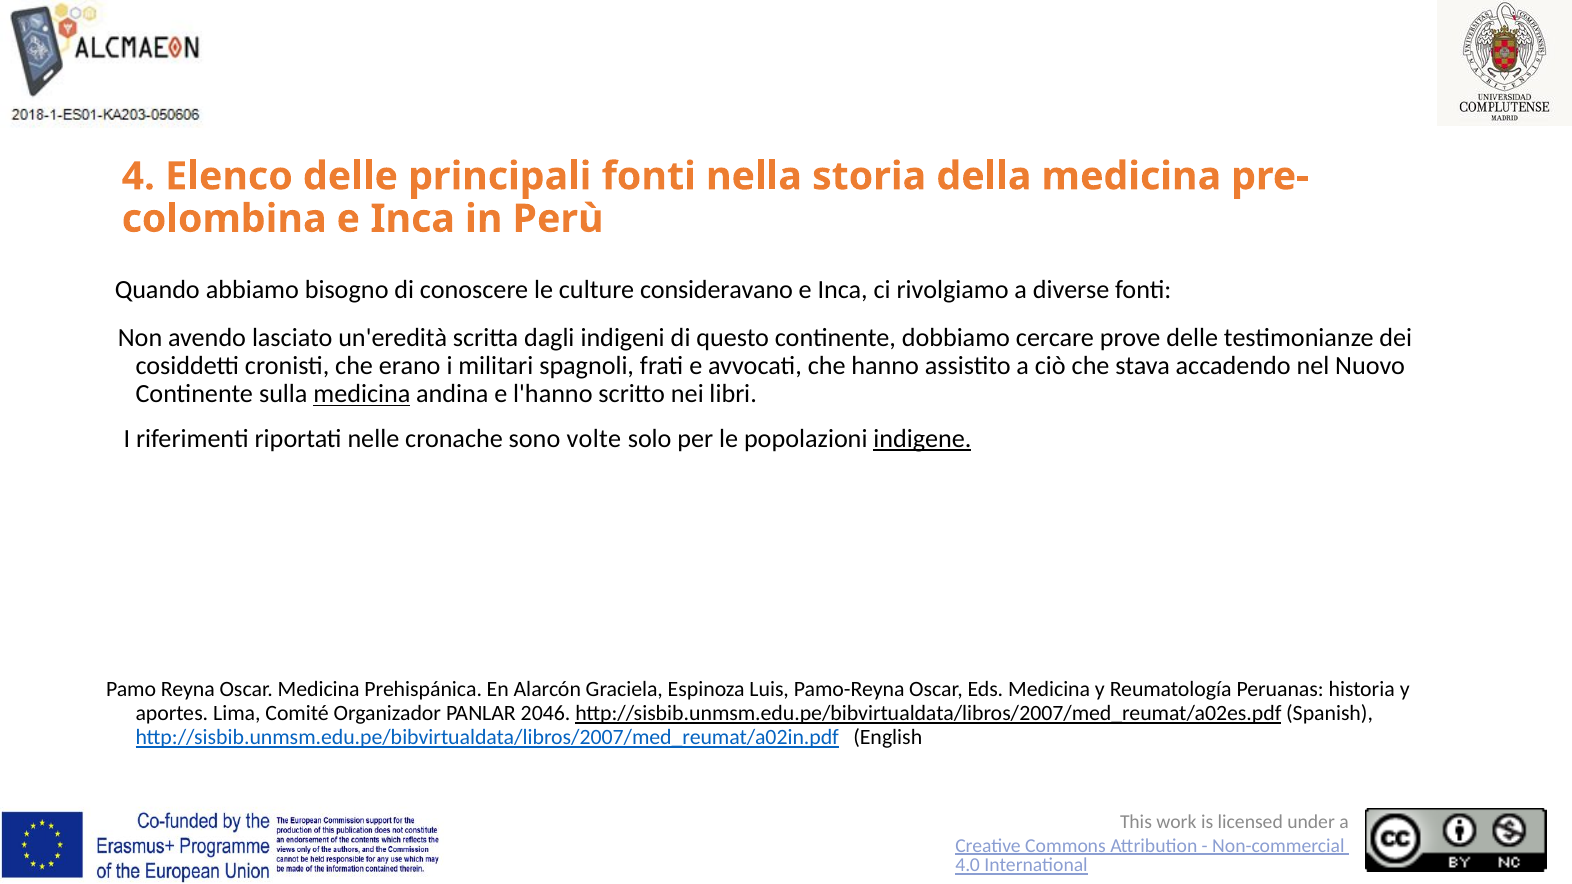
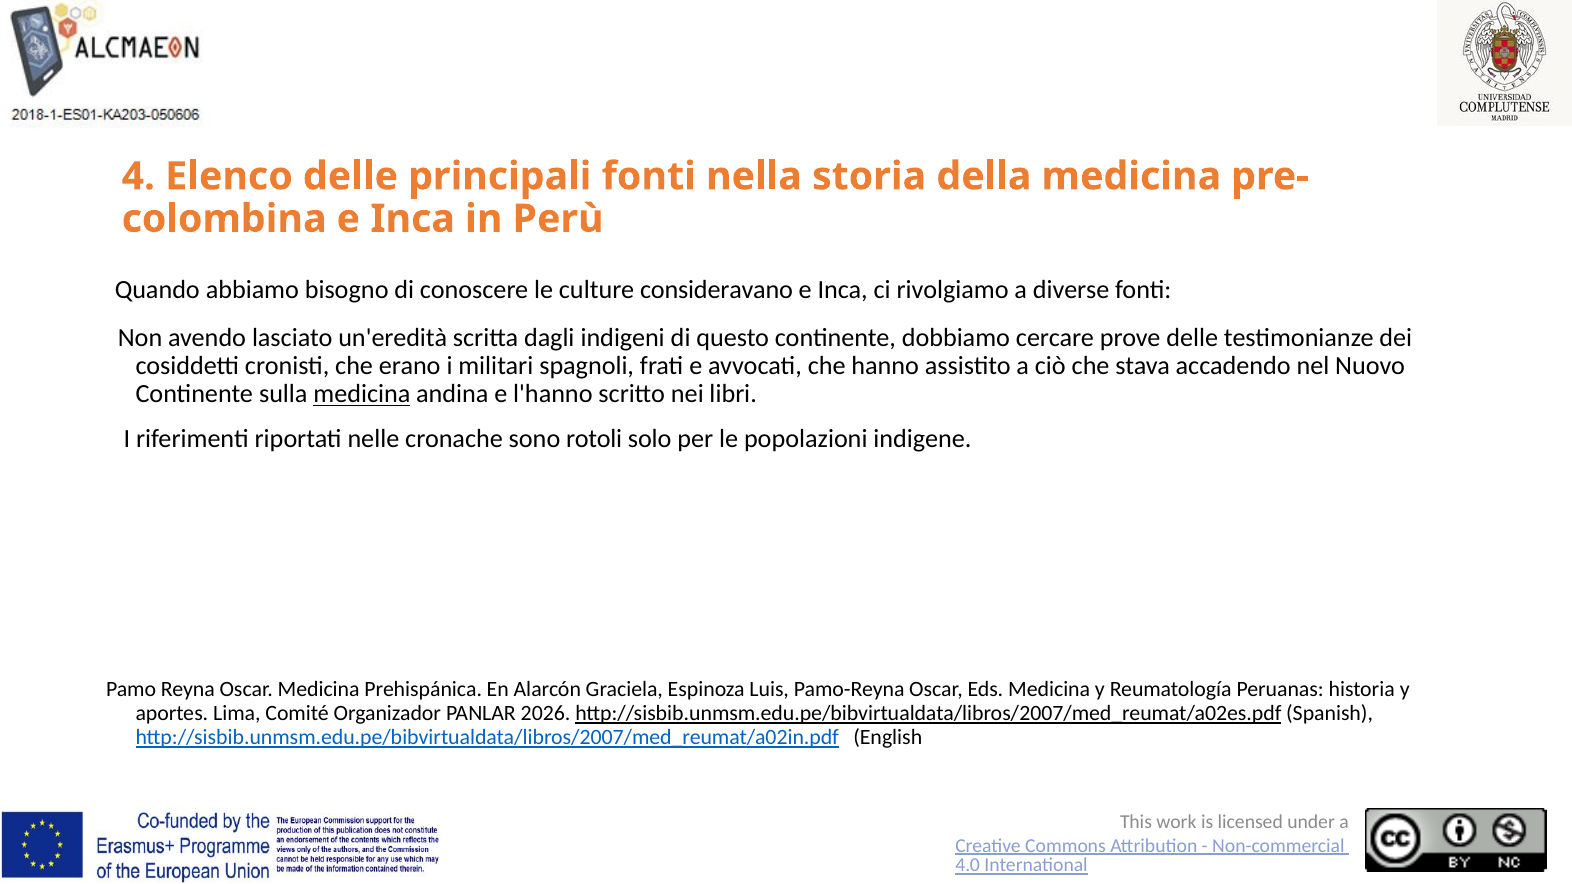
volte: volte -> rotoli (594, 439)
indigene underline: present -> none (922, 439)
2046: 2046 -> 2026 (546, 714)
